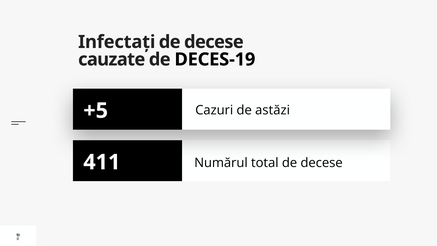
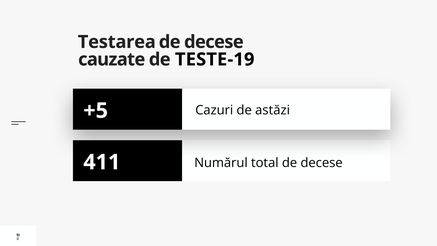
Infectați: Infectați -> Testarea (117, 42)
DECES-19: DECES-19 -> TESTE-19 (215, 59)
